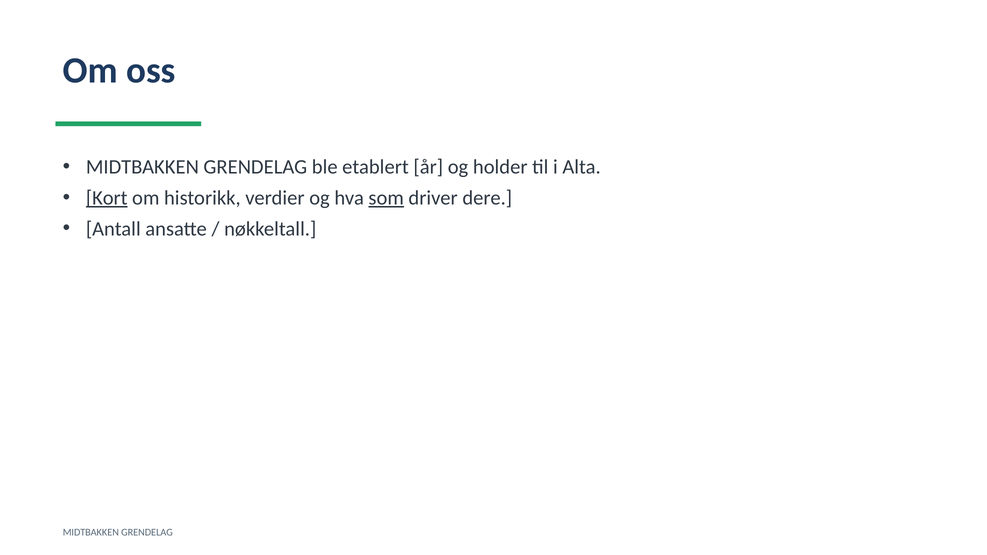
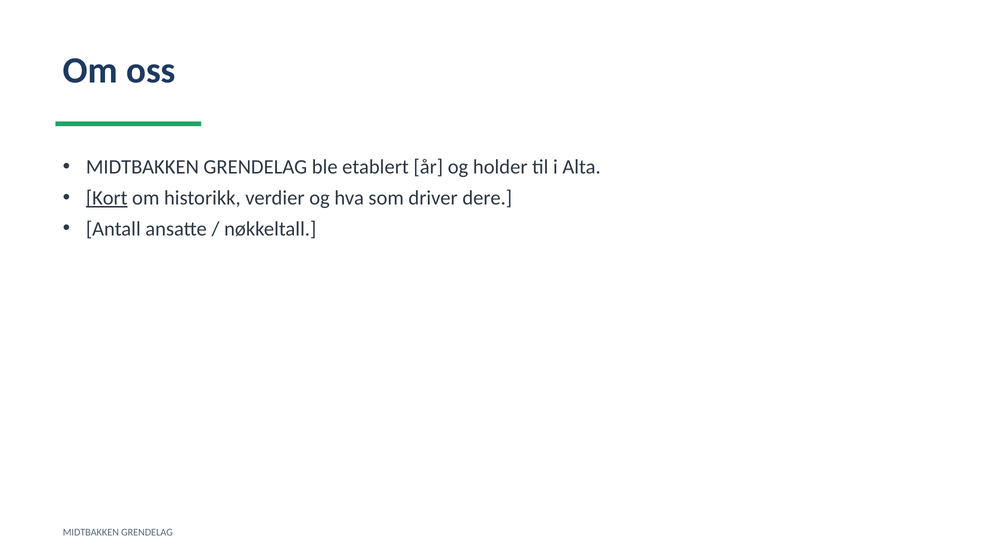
som underline: present -> none (386, 198)
